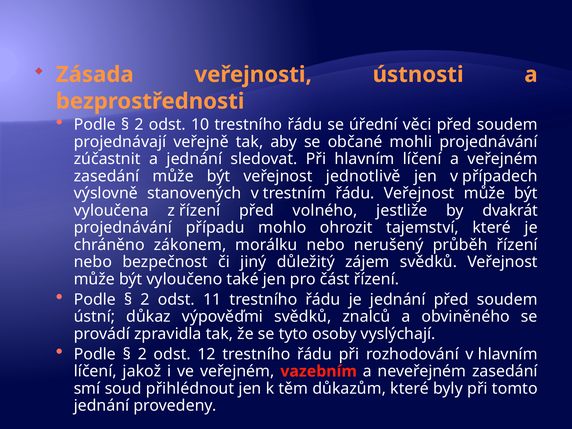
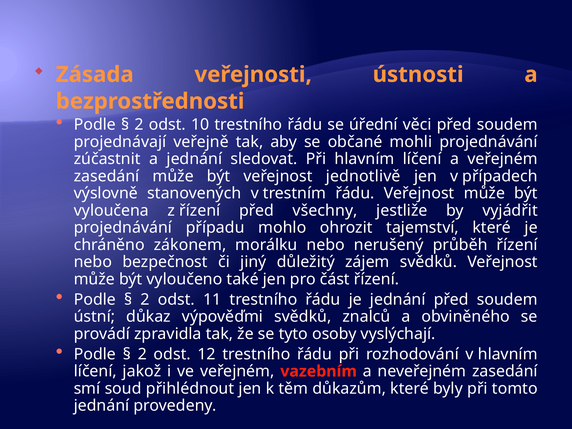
volného: volného -> všechny (325, 211)
dvakrát: dvakrát -> vyjádřit (510, 211)
